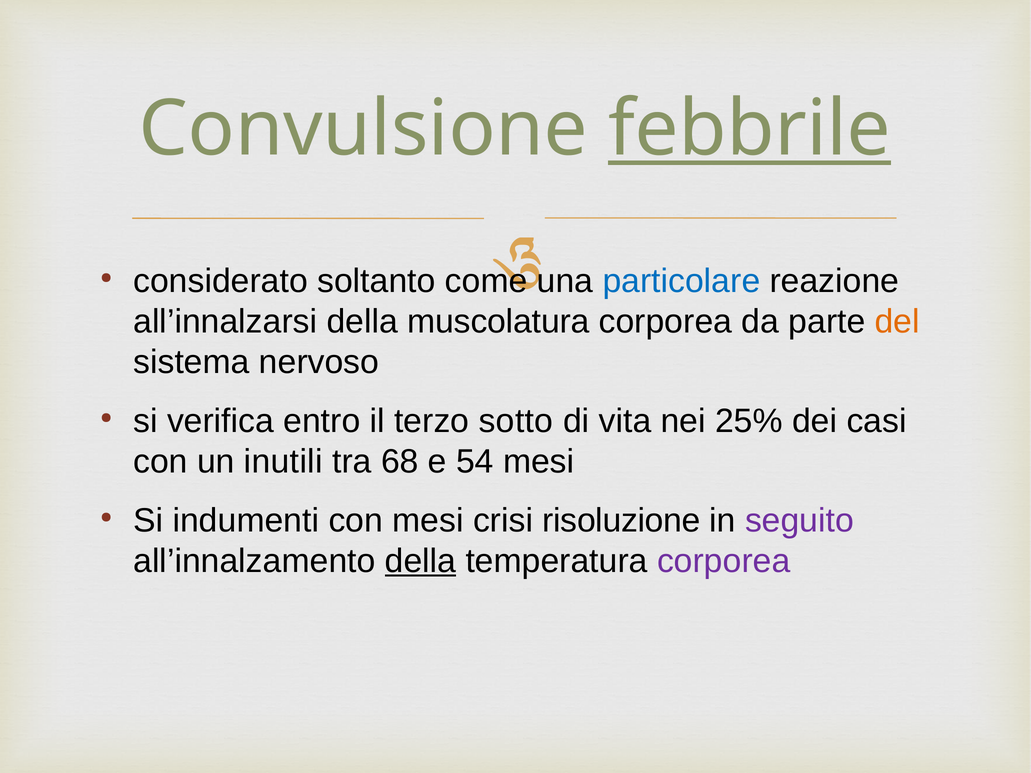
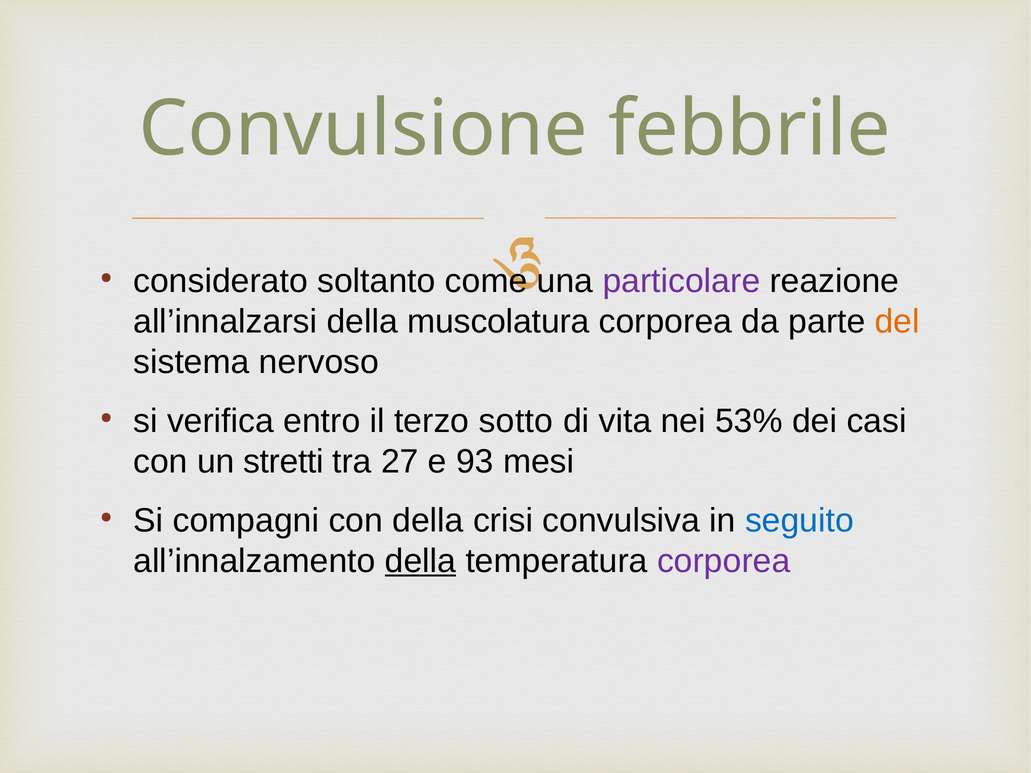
febbrile underline: present -> none (749, 129)
particolare colour: blue -> purple (681, 281)
25%: 25% -> 53% (749, 421)
inutili: inutili -> stretti (284, 462)
68: 68 -> 27 (400, 462)
54: 54 -> 93 (475, 462)
indumenti: indumenti -> compagni (246, 520)
con mesi: mesi -> della (428, 520)
risoluzione: risoluzione -> convulsiva (621, 520)
seguito colour: purple -> blue (799, 520)
